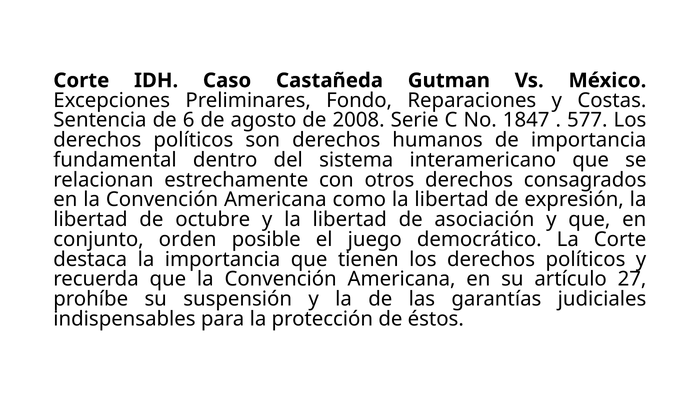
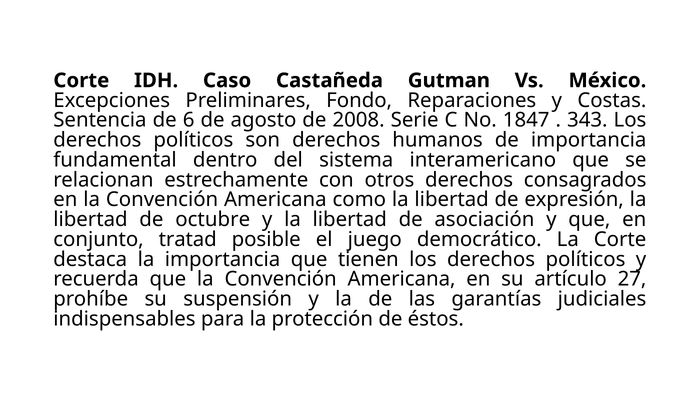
577: 577 -> 343 (587, 120)
orden: orden -> tratad (188, 239)
